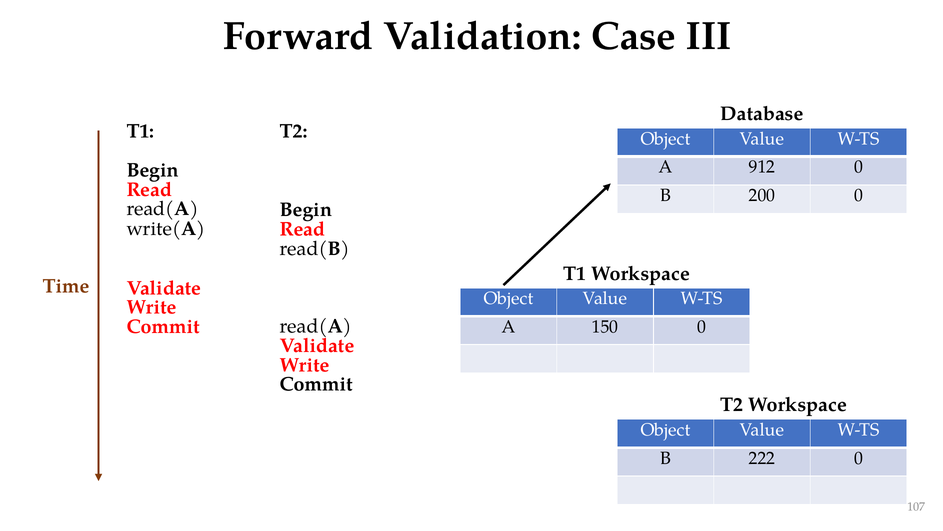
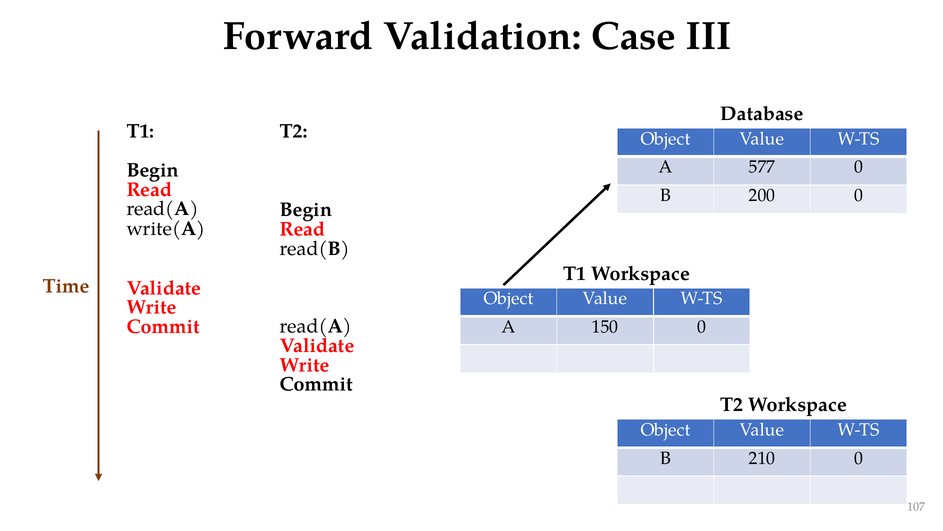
912: 912 -> 577 (762, 167)
222: 222 -> 210 (762, 458)
